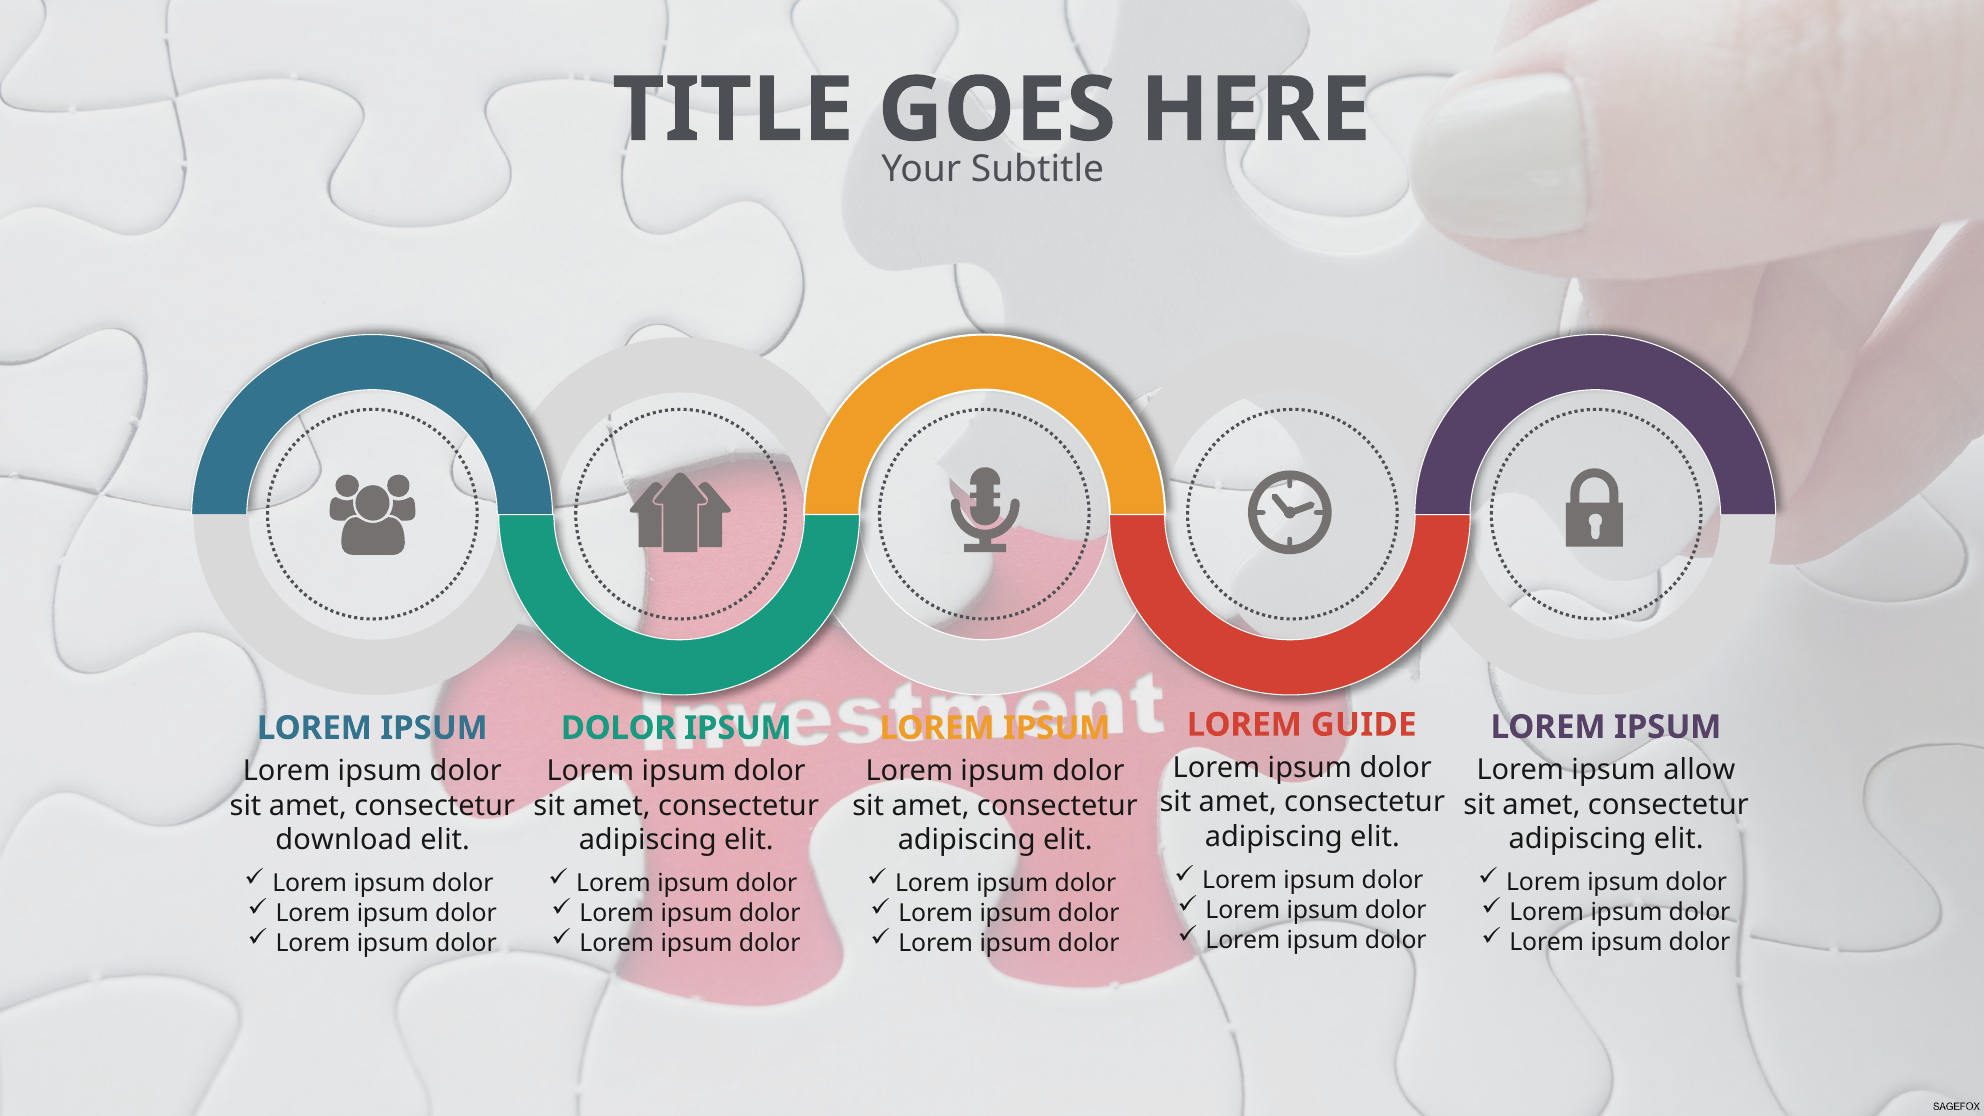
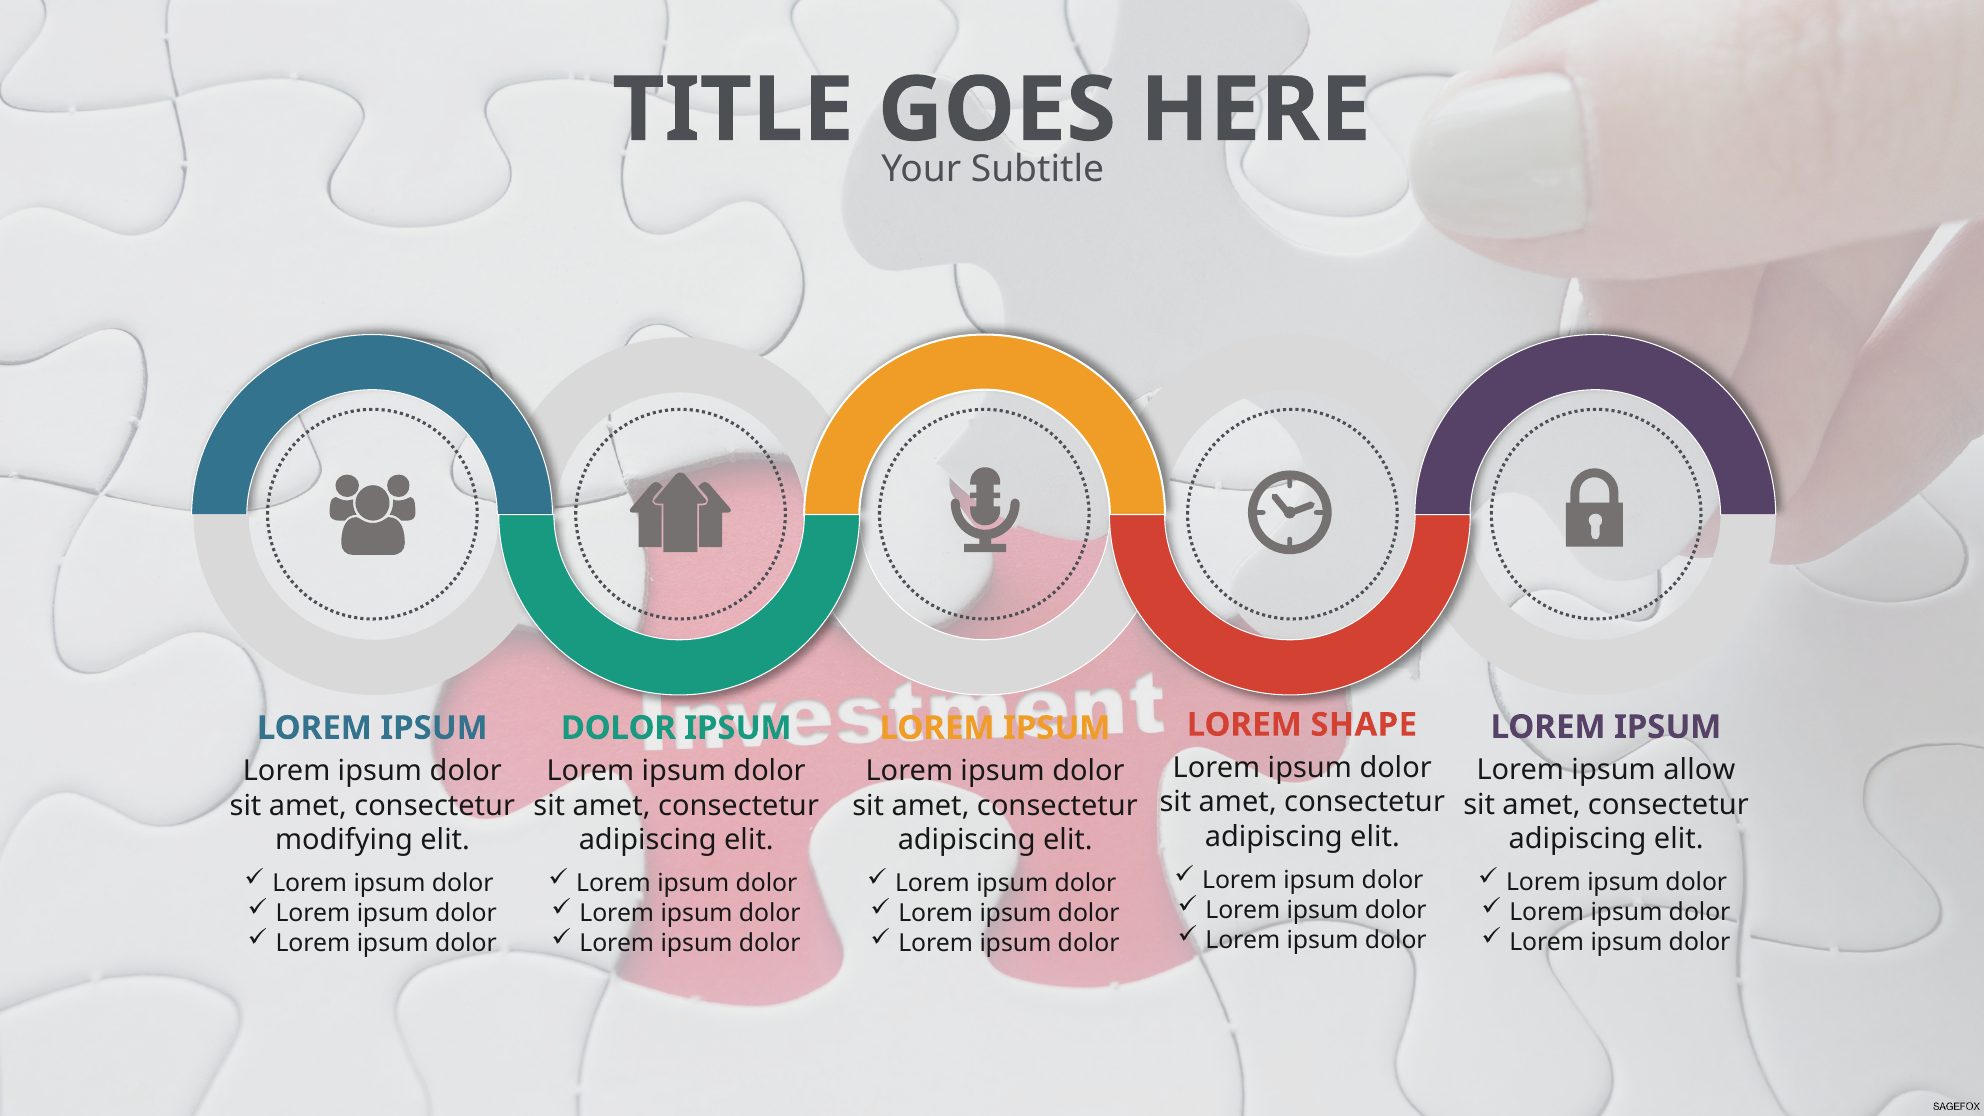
GUIDE: GUIDE -> SHAPE (1364, 725)
download: download -> modifying (344, 840)
